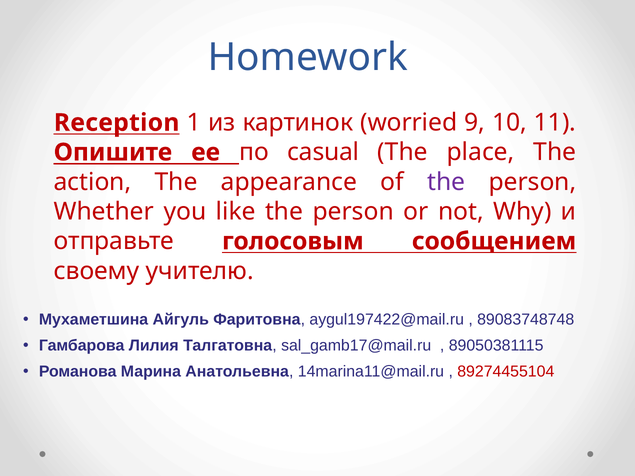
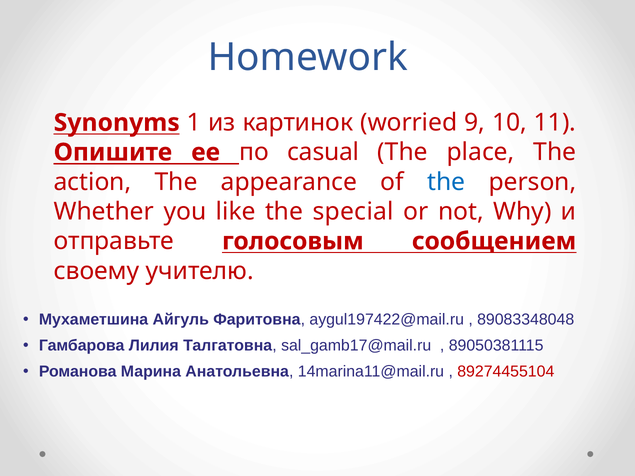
Reception: Reception -> Synonyms (117, 123)
the colour: purple -> blue (446, 182)
like the person: person -> special (353, 212)
89083748748: 89083748748 -> 89083348048 (526, 320)
